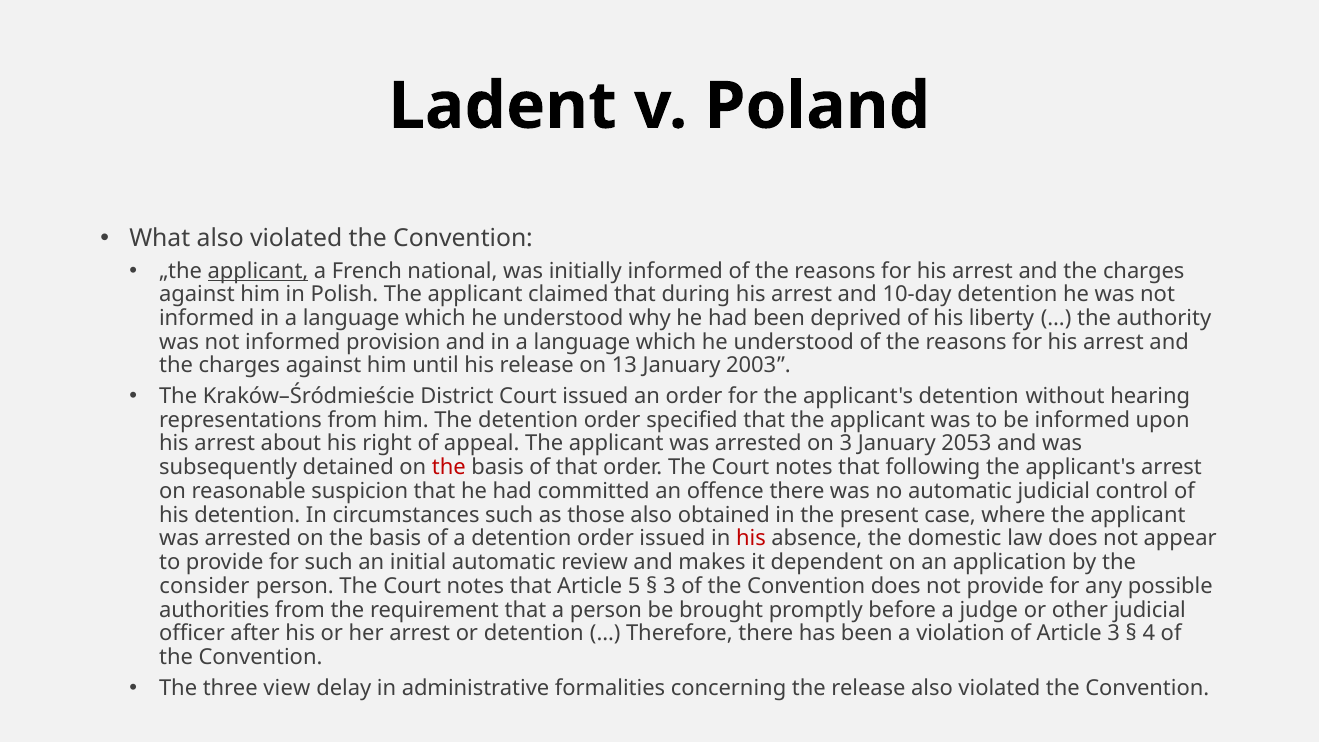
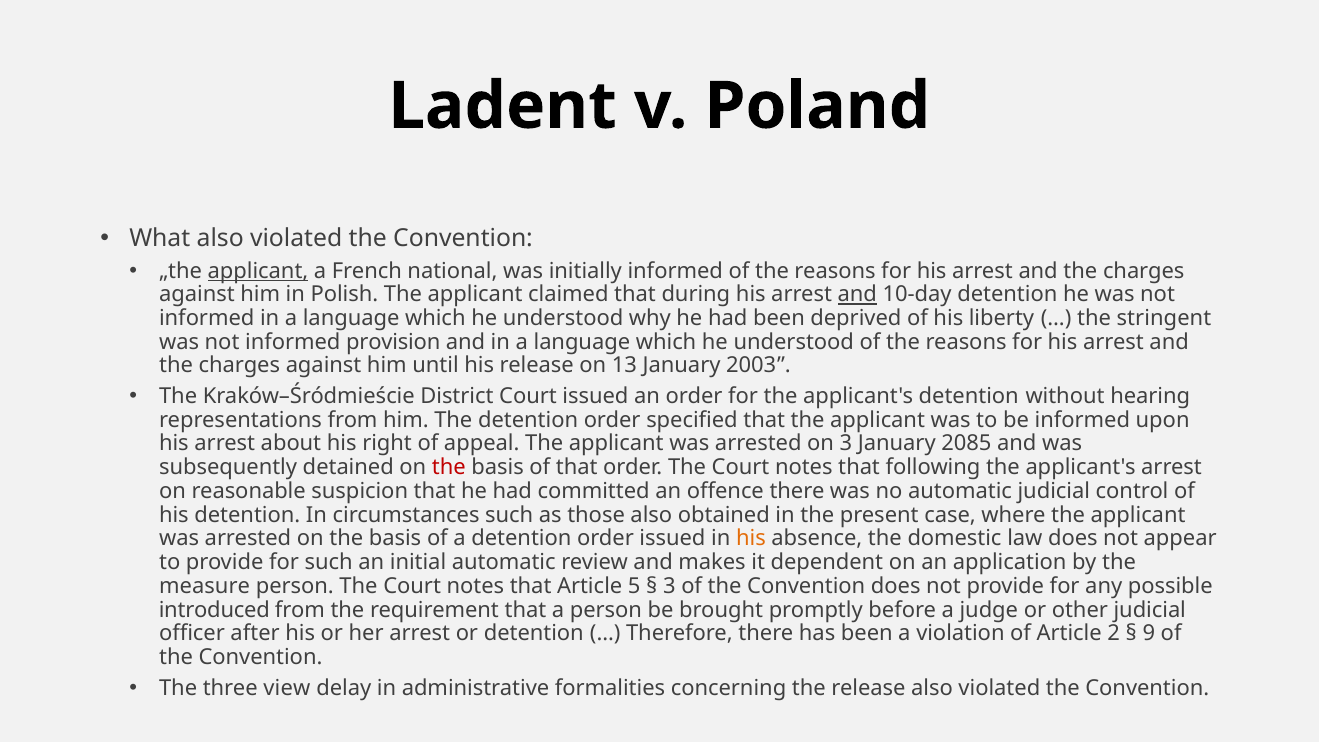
and underline: none -> present (857, 295)
authority: authority -> stringent (1164, 318)
2053: 2053 -> 2085 (966, 444)
his colour: red -> orange (751, 539)
consider: consider -> measure (205, 586)
authorities: authorities -> introduced (214, 610)
Article 3: 3 -> 2 (1114, 633)
4: 4 -> 9 (1149, 633)
